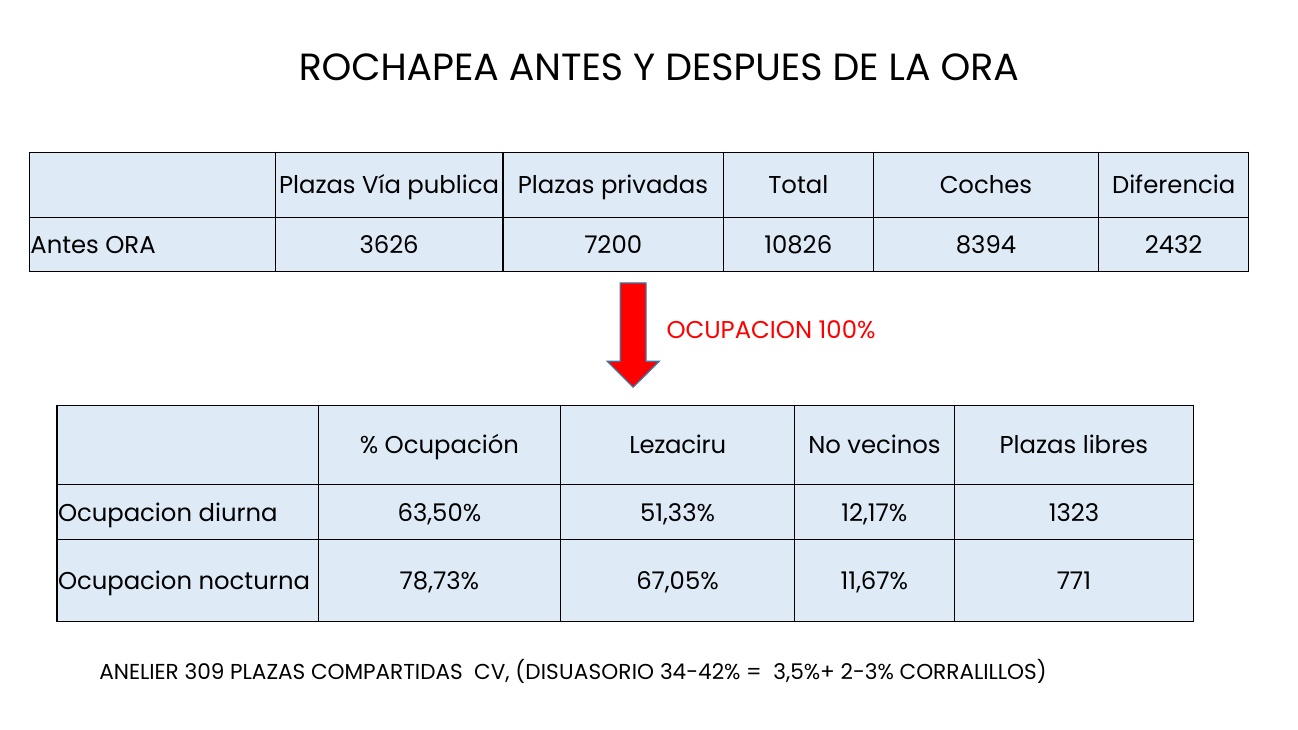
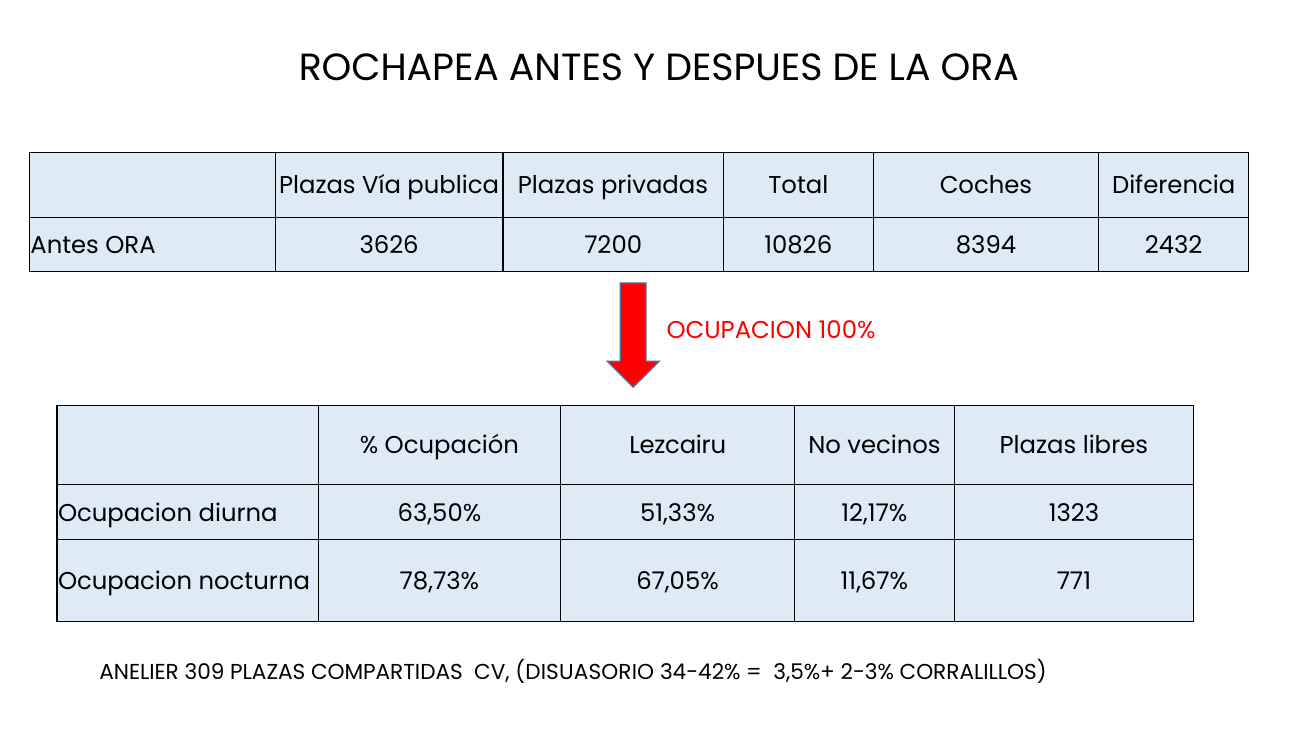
Lezaciru: Lezaciru -> Lezcairu (678, 446)
